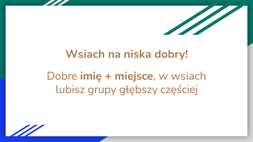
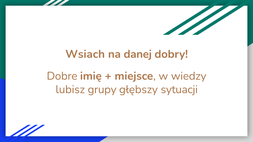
niska: niska -> danej (138, 54)
w wsiach: wsiach -> wiedzy (189, 76)
częściej: częściej -> sytuacji (179, 90)
